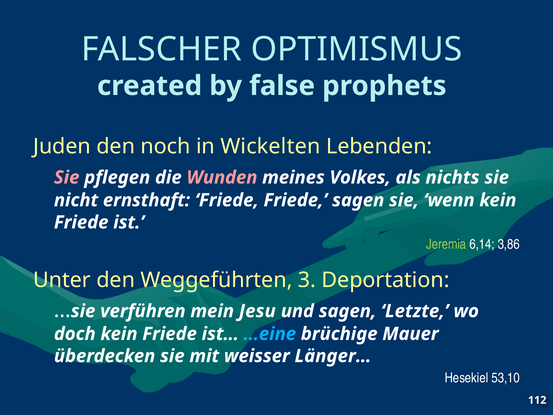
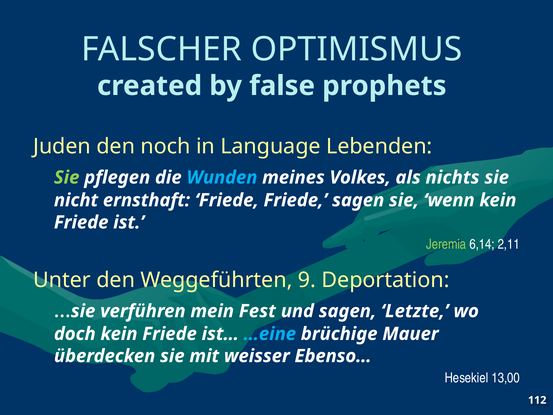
Wickelten: Wickelten -> Language (271, 146)
Sie colour: pink -> light green (67, 177)
Wunden colour: pink -> light blue (222, 177)
3,86: 3,86 -> 2,11 (509, 244)
3: 3 -> 9 (307, 280)
Jesu: Jesu -> Fest (257, 311)
Länger…: Länger… -> Ebenso… (333, 356)
53,10: 53,10 -> 13,00 (506, 378)
